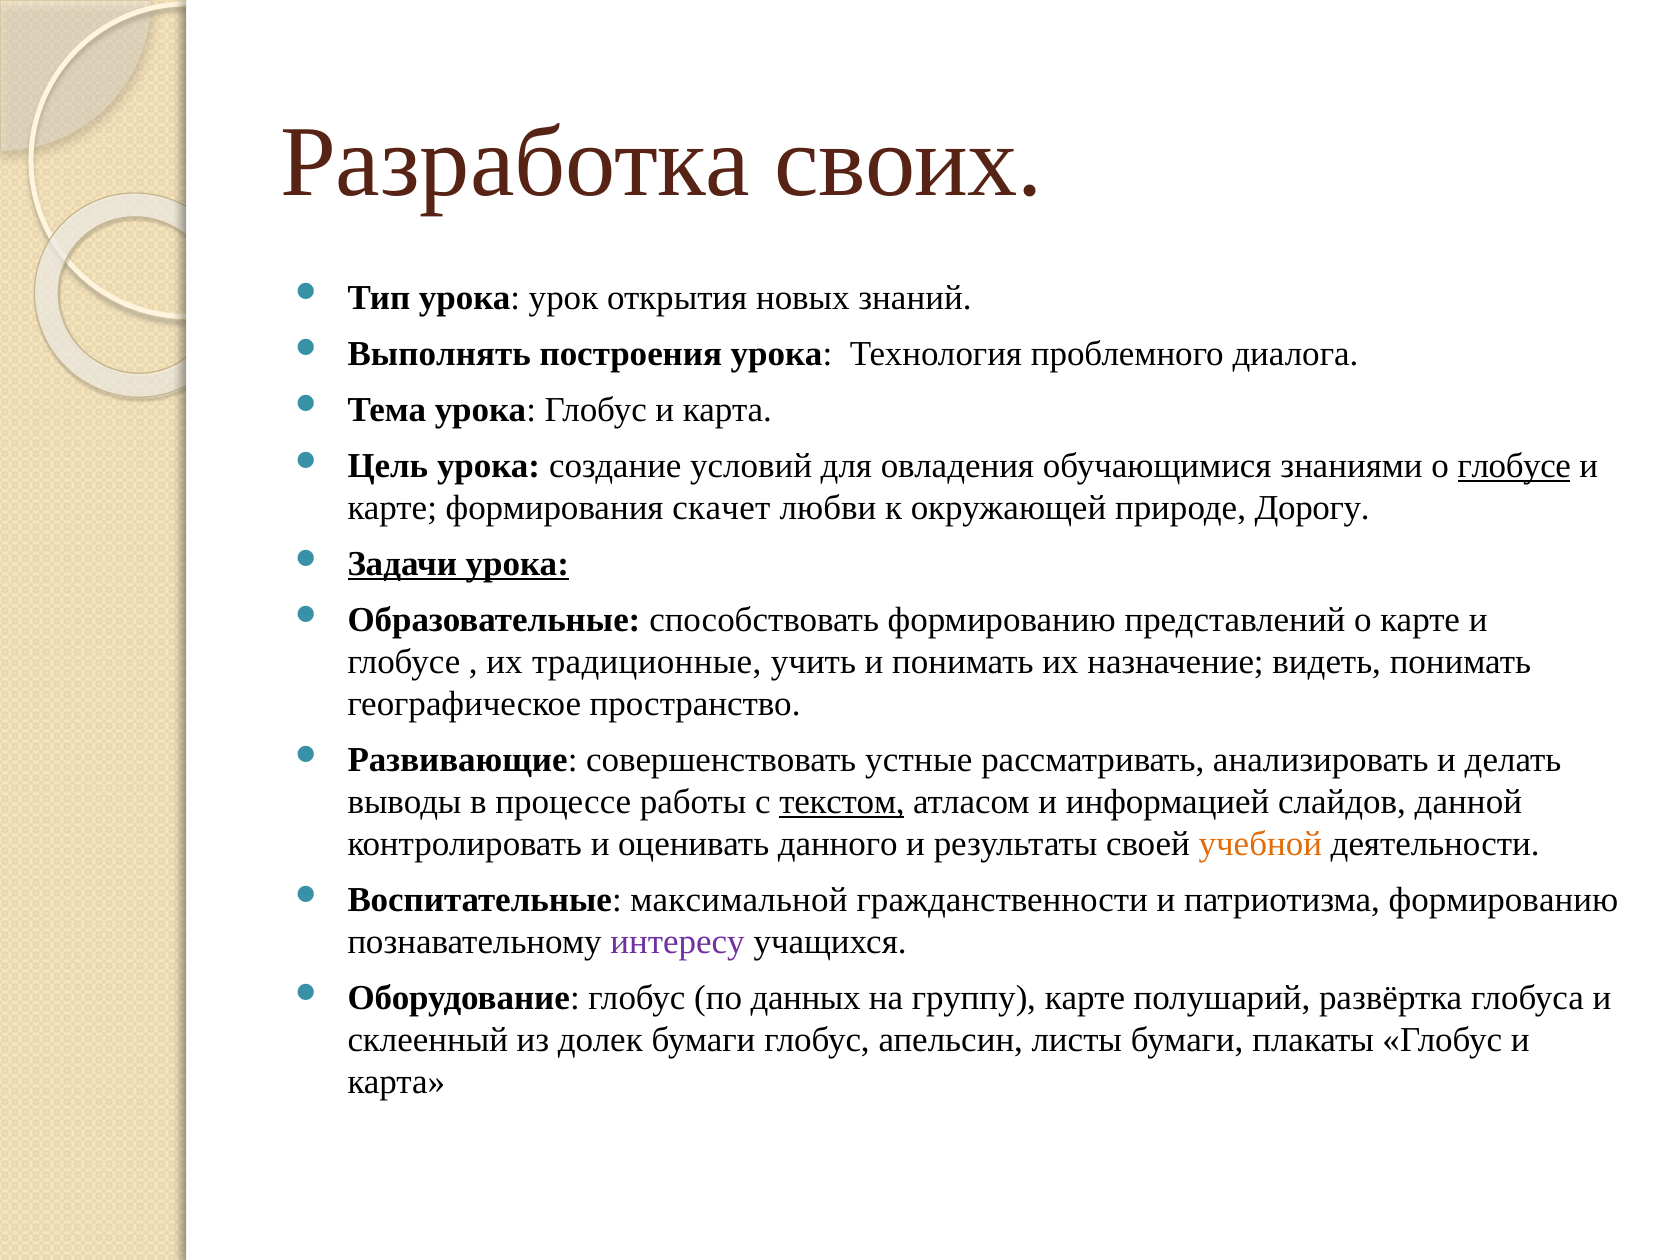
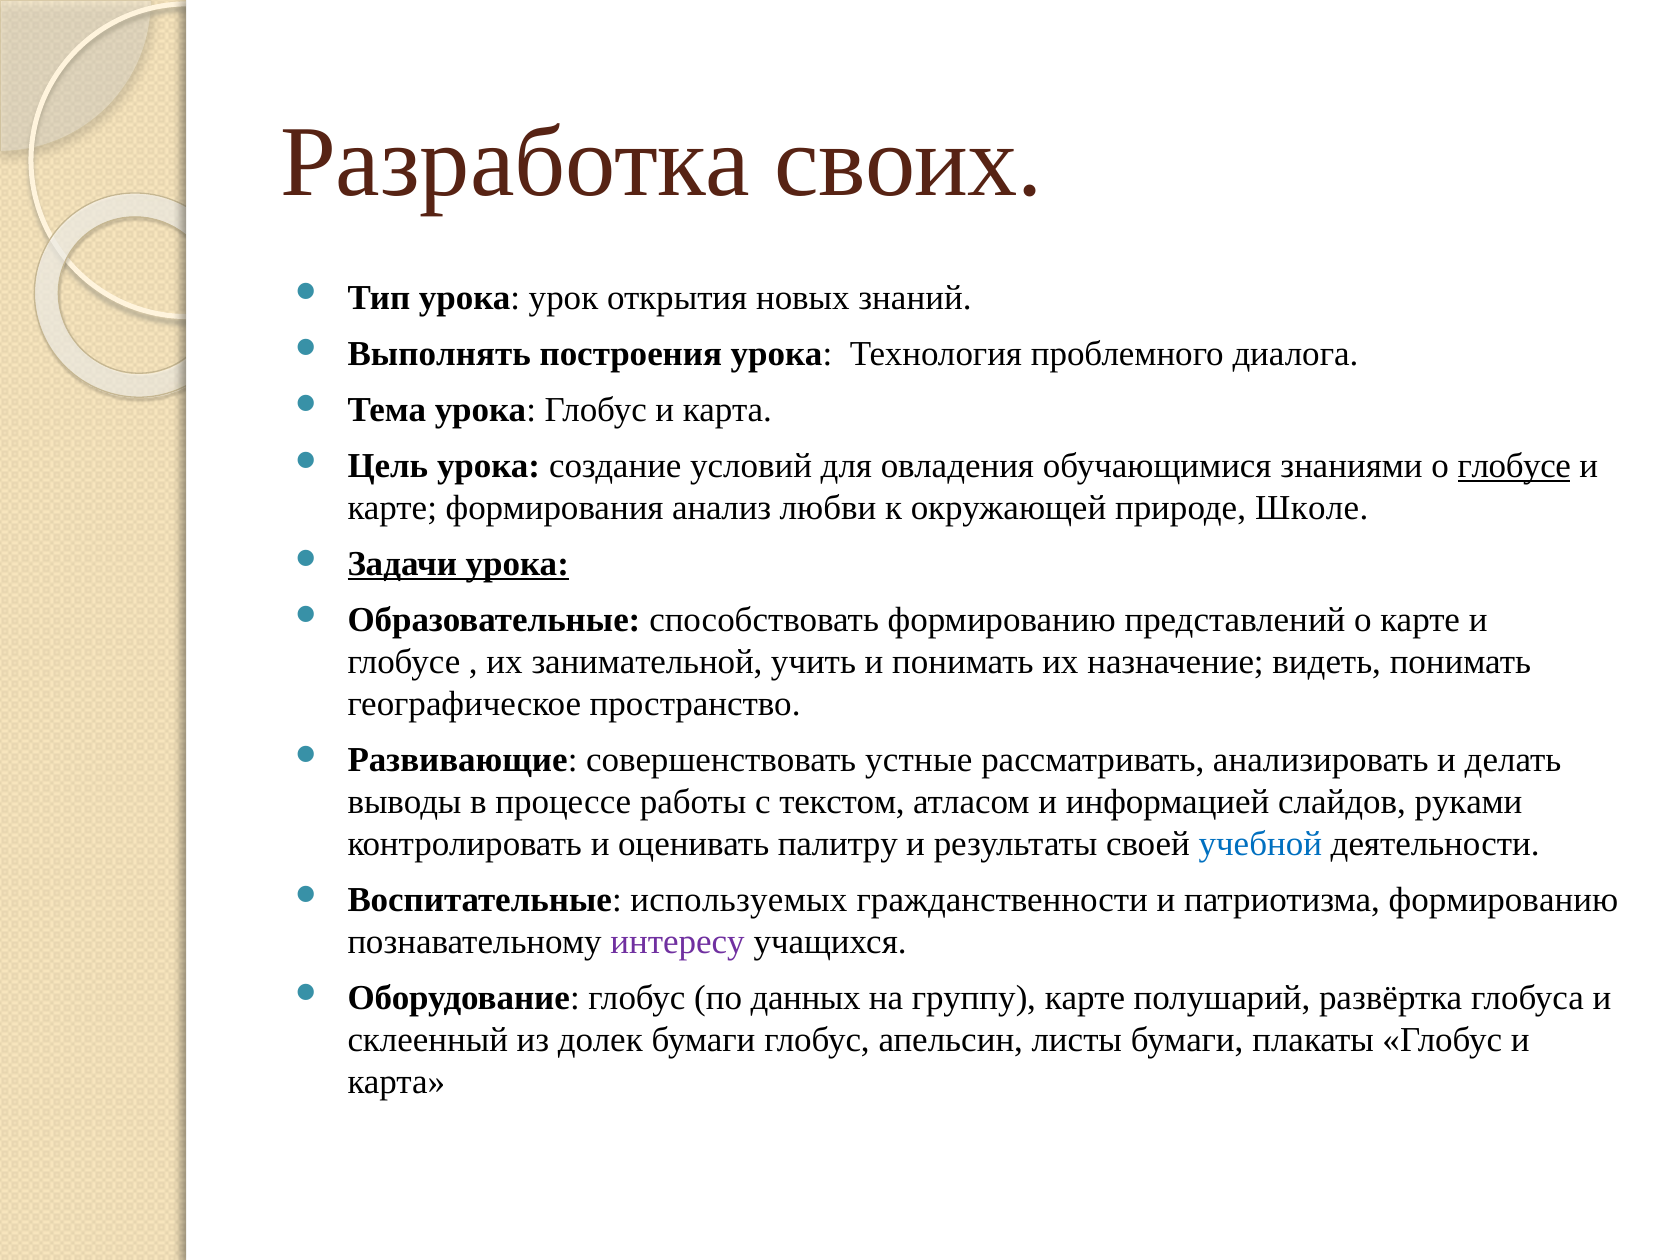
скачет: скачет -> анализ (722, 508)
Дорогу: Дорогу -> Школе (1312, 508)
традиционные: традиционные -> занимательной (647, 662)
текстом underline: present -> none (842, 802)
данной: данной -> руками (1469, 802)
данного: данного -> палитру (838, 844)
учебной colour: orange -> blue (1260, 844)
максимальной: максимальной -> используемых (739, 900)
